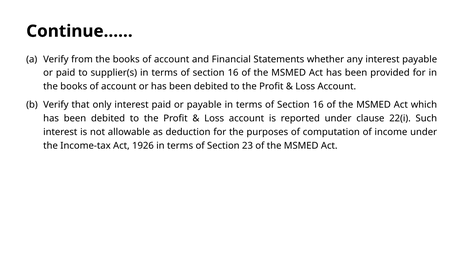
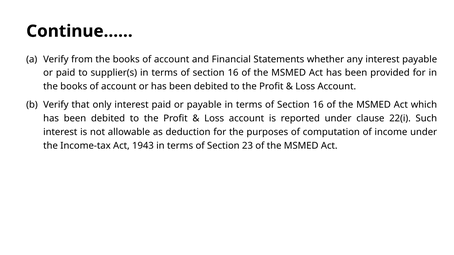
1926: 1926 -> 1943 (143, 146)
